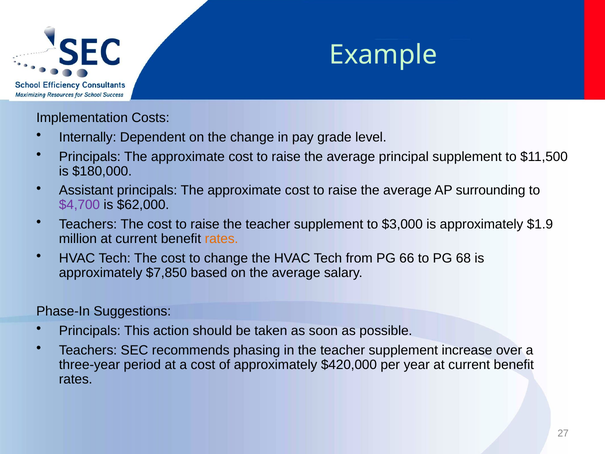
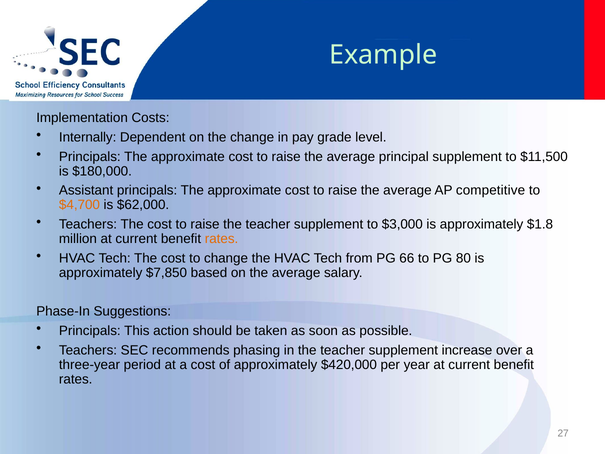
surrounding: surrounding -> competitive (491, 190)
$4,700 colour: purple -> orange (79, 205)
$1.9: $1.9 -> $1.8 (540, 224)
68: 68 -> 80 (463, 258)
